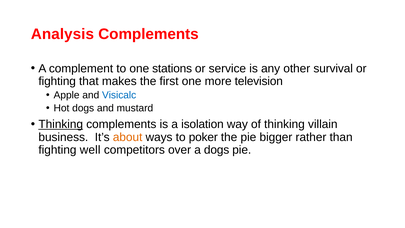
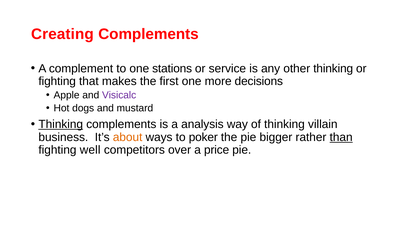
Analysis: Analysis -> Creating (62, 34)
other survival: survival -> thinking (333, 68)
television: television -> decisions (259, 81)
Visicalc colour: blue -> purple (119, 95)
isolation: isolation -> analysis (202, 124)
than underline: none -> present (341, 137)
a dogs: dogs -> price (217, 150)
